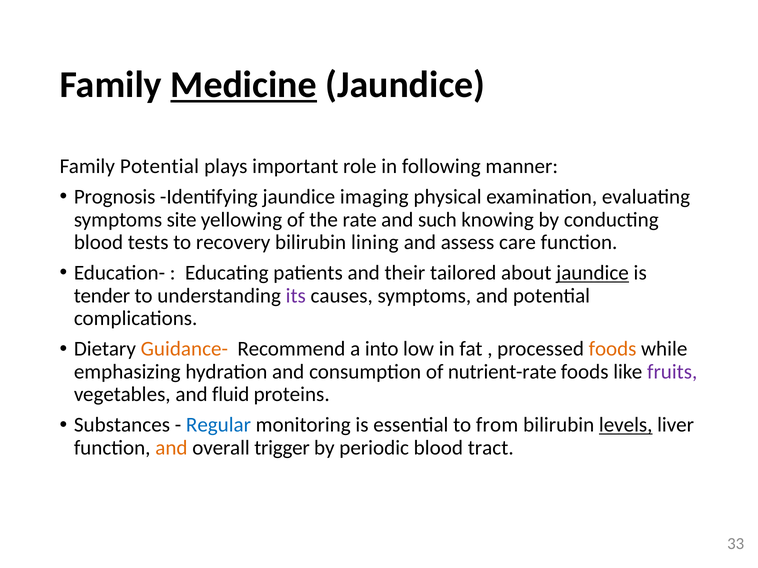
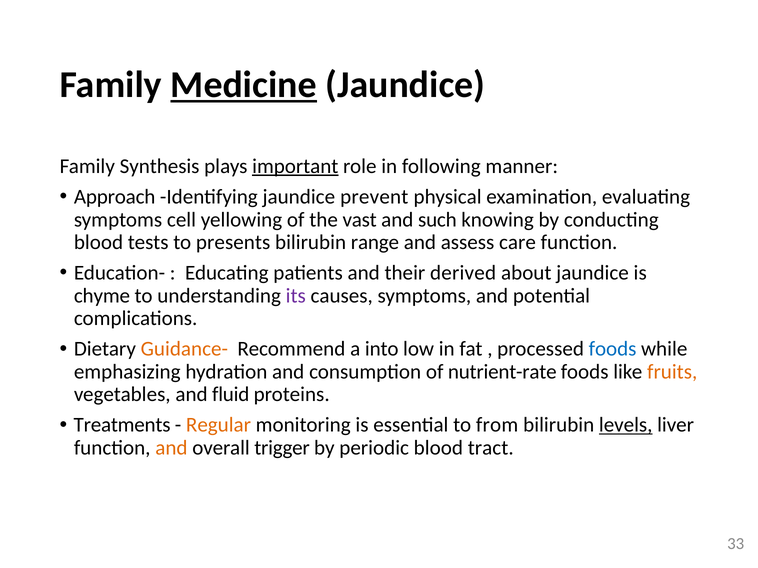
Family Potential: Potential -> Synthesis (160, 166)
important underline: none -> present (295, 166)
Prognosis: Prognosis -> Approach (115, 197)
imaging: imaging -> prevent (374, 197)
site: site -> cell (182, 220)
rate: rate -> vast (360, 220)
recovery: recovery -> presents (233, 243)
lining: lining -> range (375, 243)
tailored: tailored -> derived (463, 273)
jaundice underline: present -> none (593, 273)
tender: tender -> chyme (102, 296)
foods colour: orange -> blue (613, 349)
fruits colour: purple -> orange (672, 372)
Substances: Substances -> Treatments (122, 425)
Regular colour: blue -> orange (218, 425)
